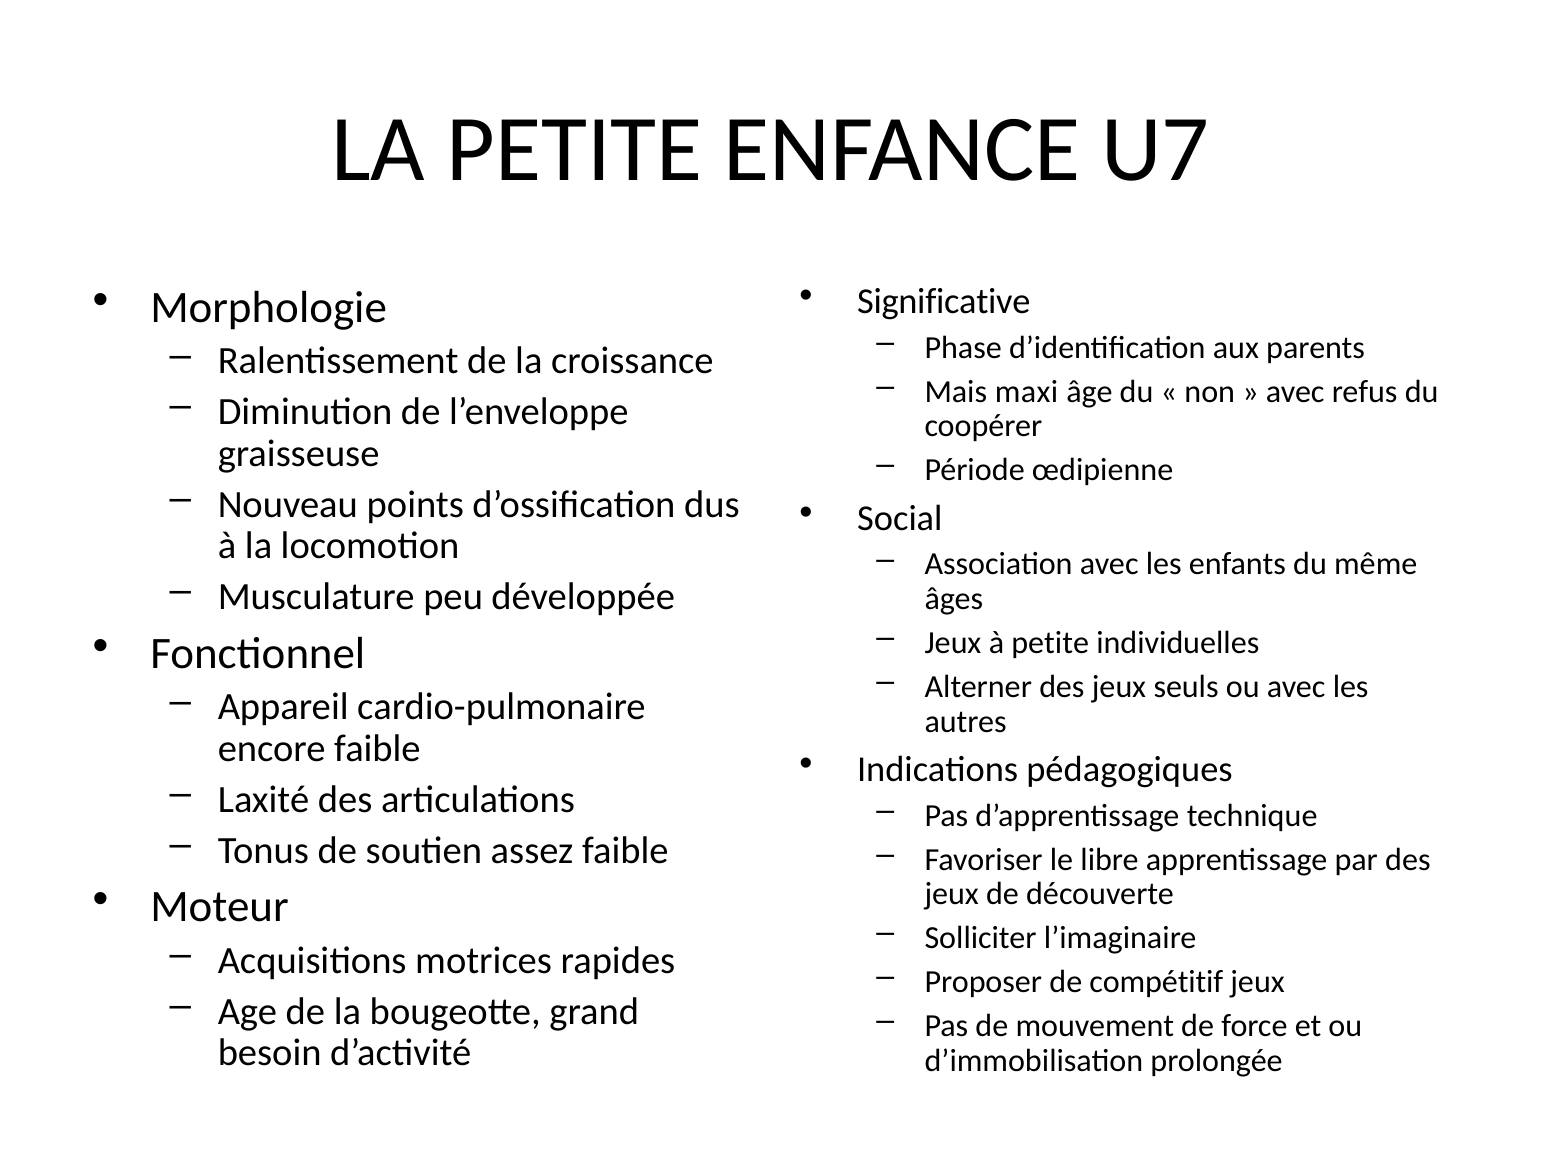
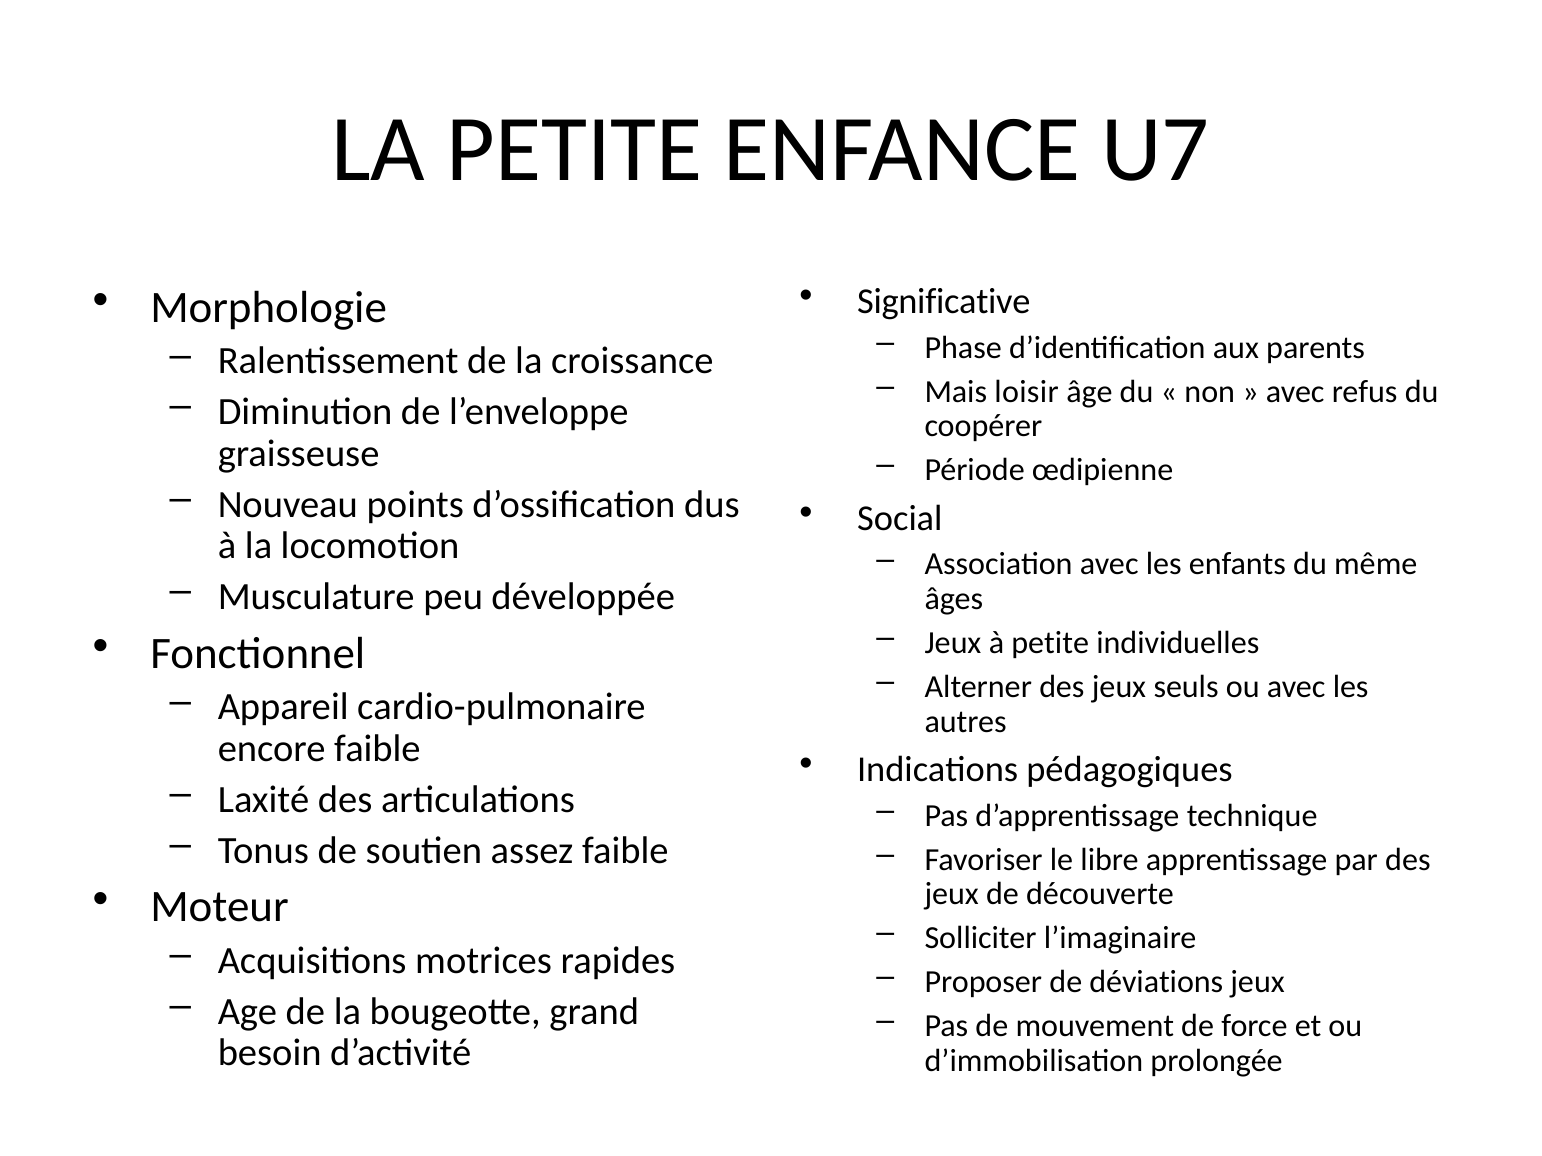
maxi: maxi -> loisir (1027, 392)
compétitif: compétitif -> déviations (1156, 982)
